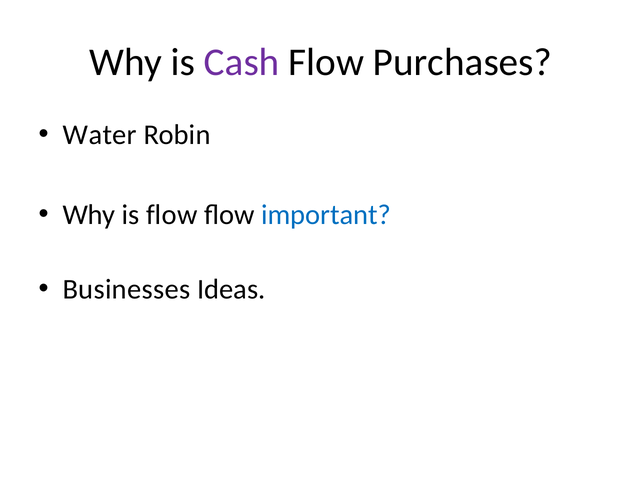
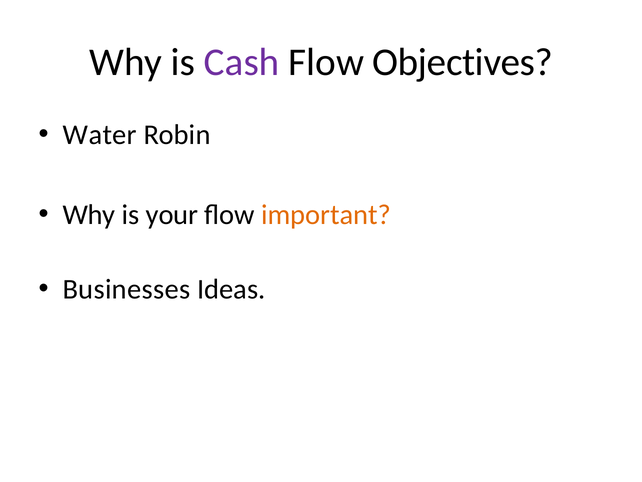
Purchases: Purchases -> Objectives (463, 62)
is flow: flow -> your (172, 215)
important colour: blue -> orange (326, 215)
